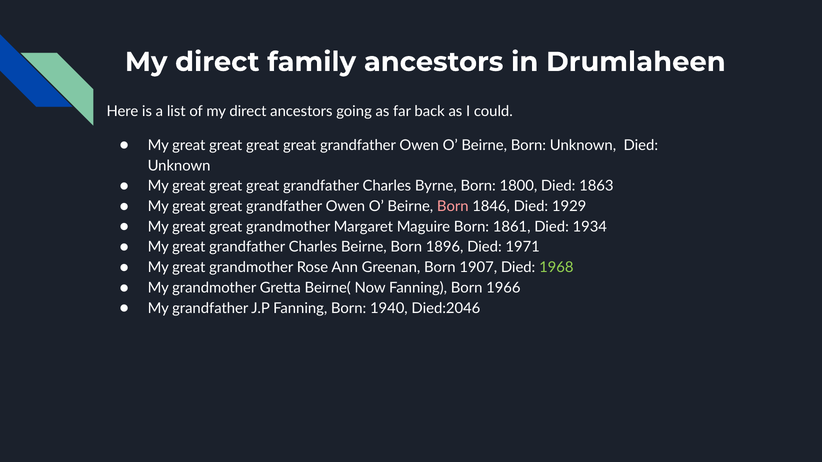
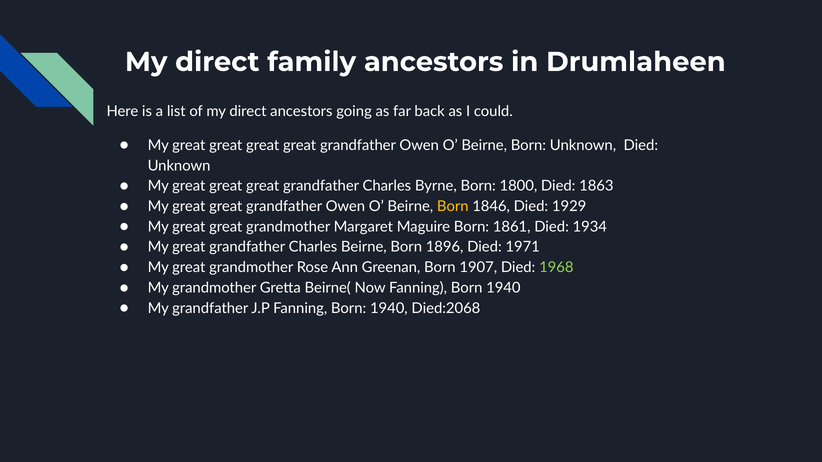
Born colour: pink -> yellow (453, 207)
Now Fanning Born 1966: 1966 -> 1940 (503, 288)
Died:2046: Died:2046 -> Died:2068 (446, 308)
